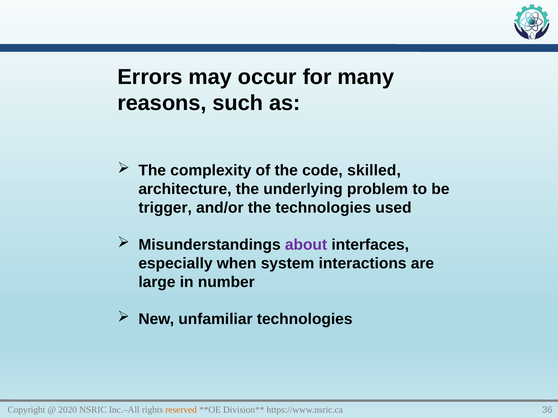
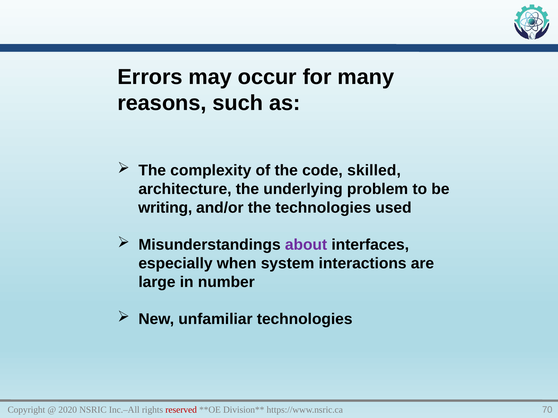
trigger: trigger -> writing (165, 208)
reserved colour: orange -> red (181, 410)
36: 36 -> 70 (547, 410)
